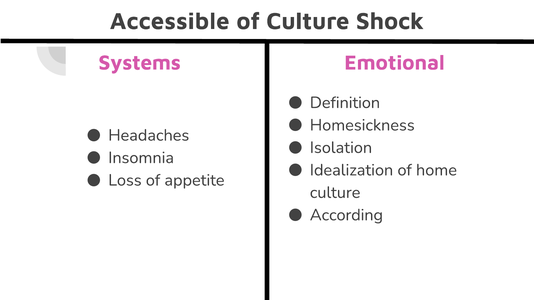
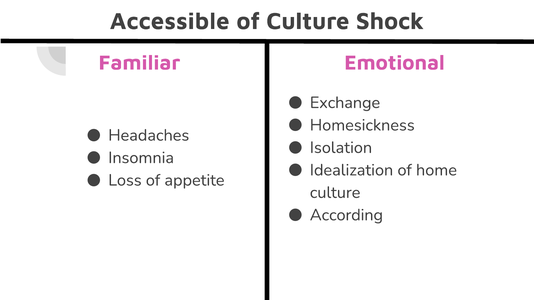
Systems: Systems -> Familiar (139, 63)
Definition: Definition -> Exchange (345, 103)
